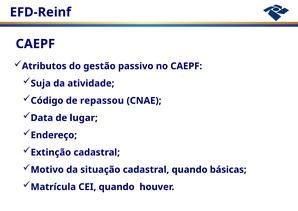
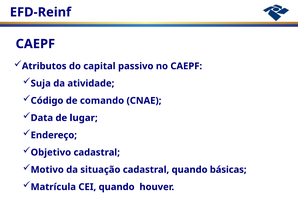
gestão: gestão -> capital (99, 66)
repassou: repassou -> comando (102, 101)
Extinção: Extinção -> Objetivo (51, 153)
